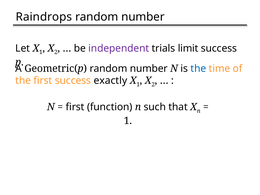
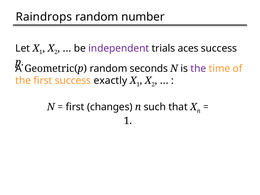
limit: limit -> aces (188, 48)
Geometric(p random number: number -> seconds (149, 69)
the colour: blue -> purple (198, 69)
function: function -> changes (110, 107)
